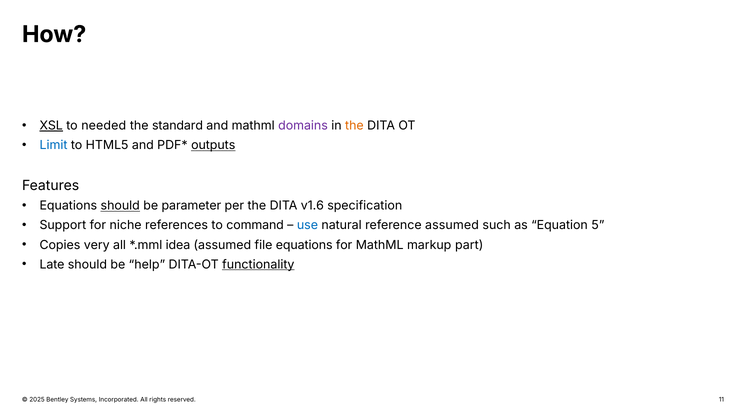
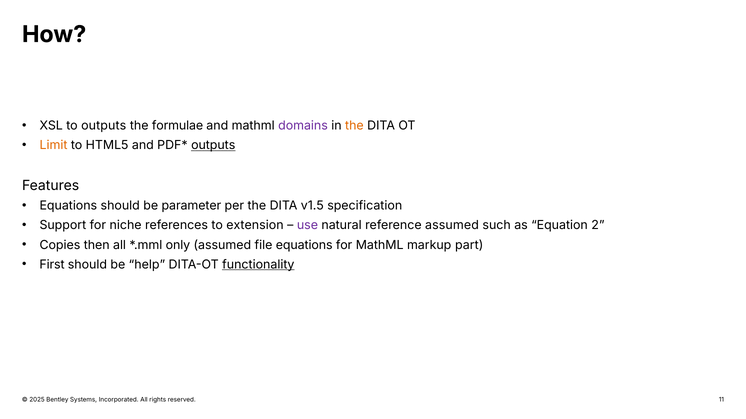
XSL underline: present -> none (51, 126)
to needed: needed -> outputs (104, 126)
standard: standard -> formulae (178, 126)
Limit colour: blue -> orange (53, 146)
should underline: present -> none (120, 206)
v1.6: v1.6 -> v1.5 (312, 206)
command: command -> extension (255, 226)
use colour: blue -> purple (307, 226)
5: 5 -> 2 (598, 226)
very: very -> then (97, 245)
idea: idea -> only (178, 245)
Late: Late -> First (52, 265)
